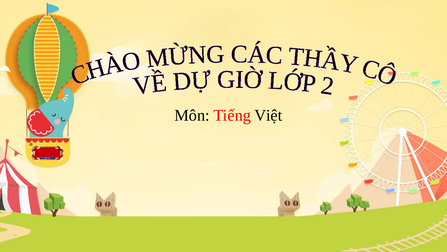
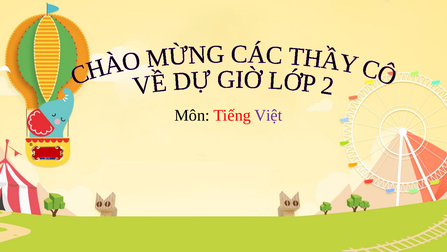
Việt colour: black -> purple (268, 115)
